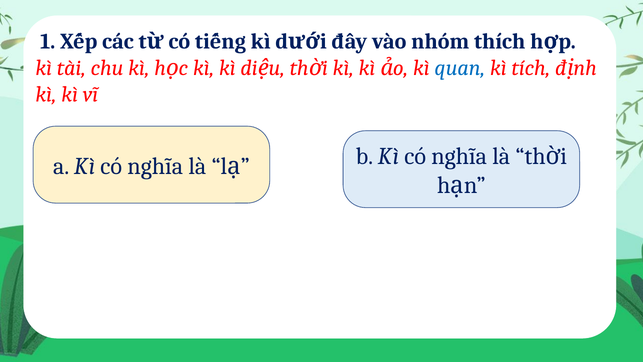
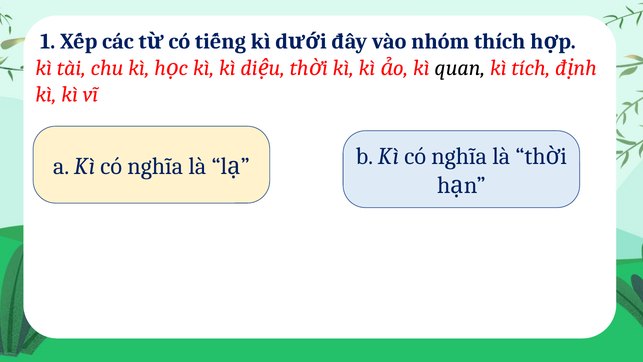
quan colour: blue -> black (460, 68)
